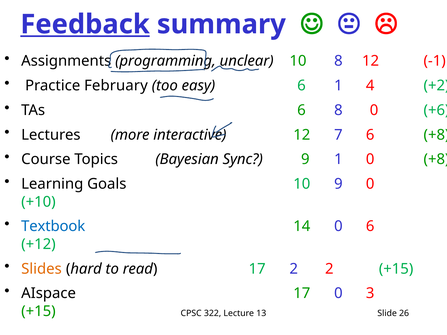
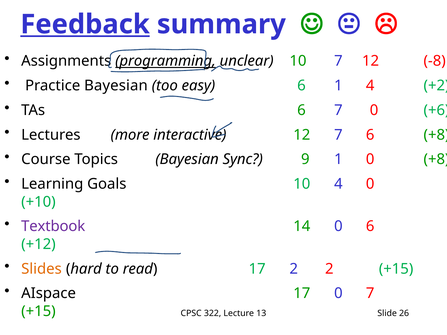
programming underline: none -> present (166, 61)
10 8: 8 -> 7 (338, 61)
-1: -1 -> -8 (435, 61)
Practice February: February -> Bayesian (116, 86)
6 8: 8 -> 7 (338, 110)
10 9: 9 -> 4 (338, 184)
Textbook colour: blue -> purple (53, 227)
0 3: 3 -> 7 (370, 294)
